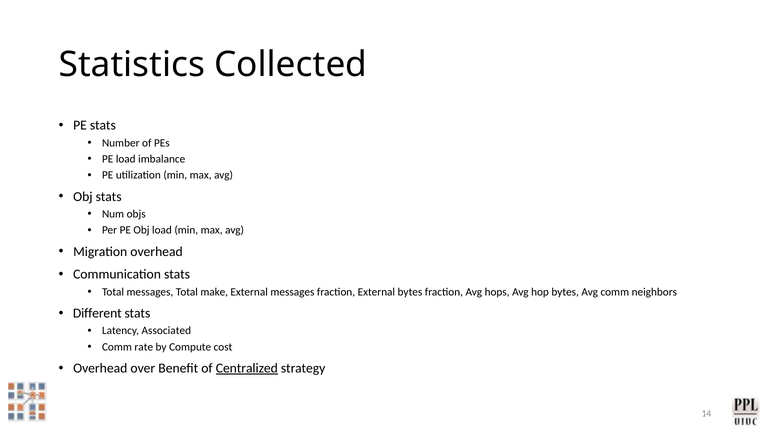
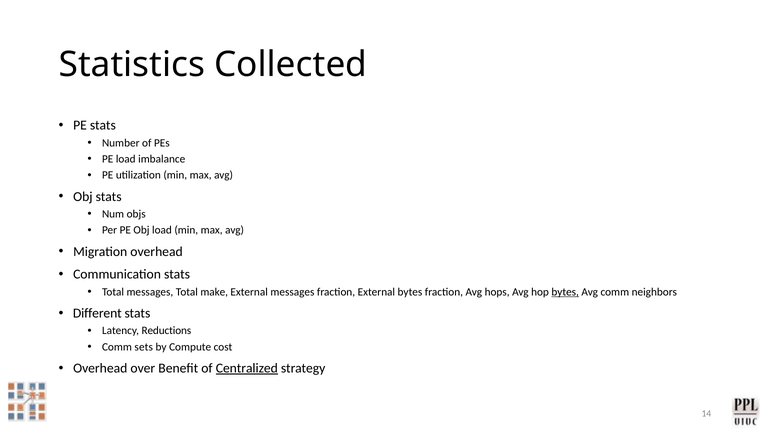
bytes underline: none -> present (565, 292)
Associated: Associated -> Reductions (166, 331)
rate: rate -> sets (144, 347)
